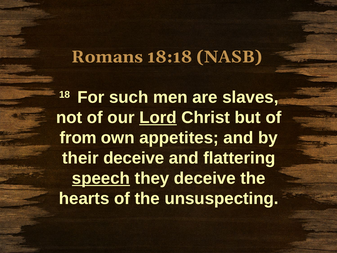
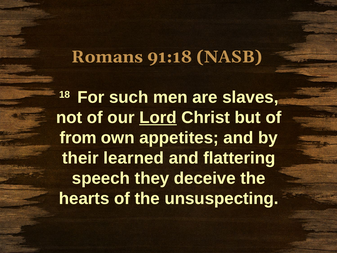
18:18: 18:18 -> 91:18 (170, 57)
their deceive: deceive -> learned (134, 158)
speech underline: present -> none (101, 178)
